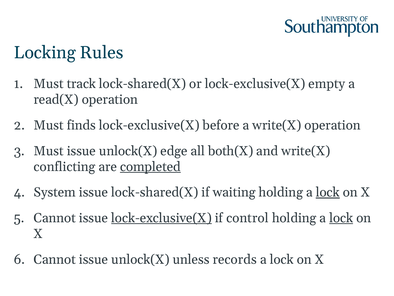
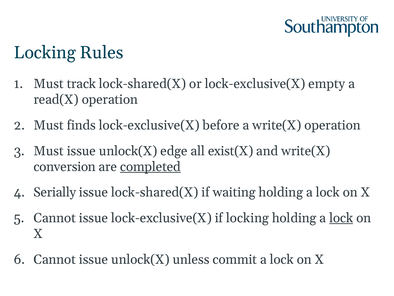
both(X: both(X -> exist(X (231, 151)
conflicting: conflicting -> conversion (65, 166)
System: System -> Serially (55, 192)
lock underline: present -> none (328, 192)
lock-exclusive(X underline: present -> none (161, 218)
if control: control -> locking (247, 218)
records: records -> commit (235, 259)
